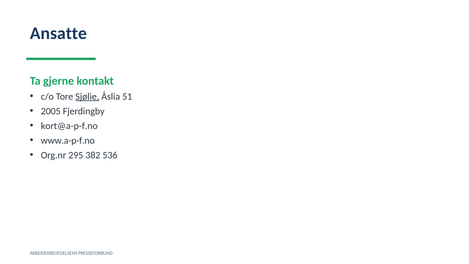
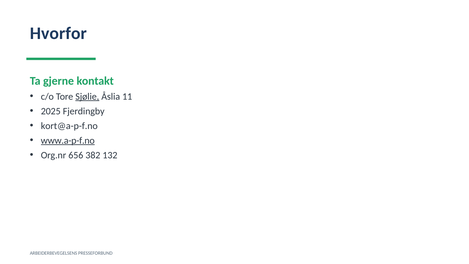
Ansatte: Ansatte -> Hvorfor (58, 33)
51: 51 -> 11 (127, 96)
2005: 2005 -> 2025 (51, 111)
www.a-p-f.no underline: none -> present (68, 140)
295: 295 -> 656 (76, 155)
536: 536 -> 132 (110, 155)
